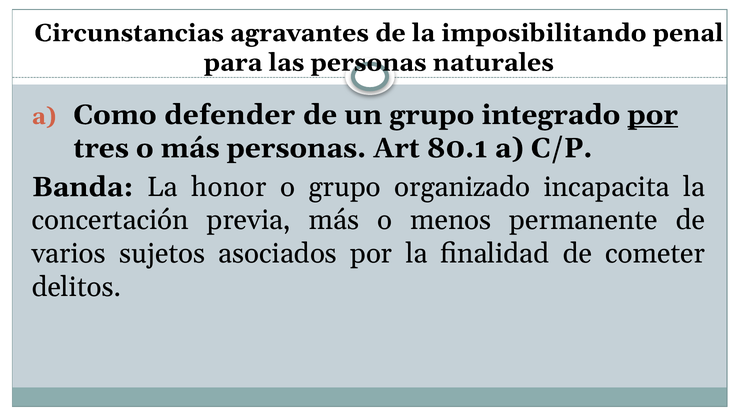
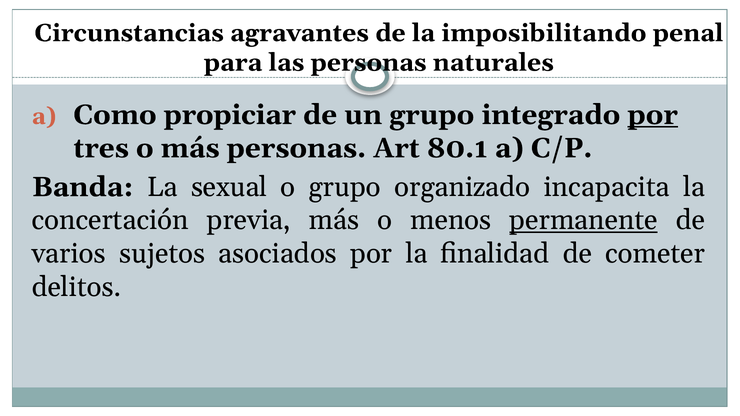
defender: defender -> propiciar (230, 115)
honor: honor -> sexual (229, 187)
permanente underline: none -> present (584, 220)
